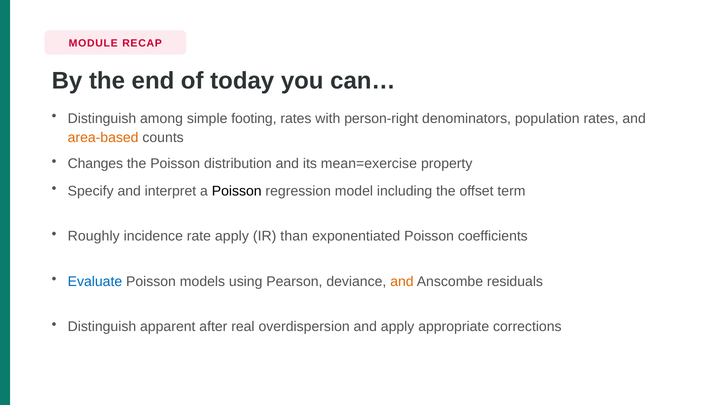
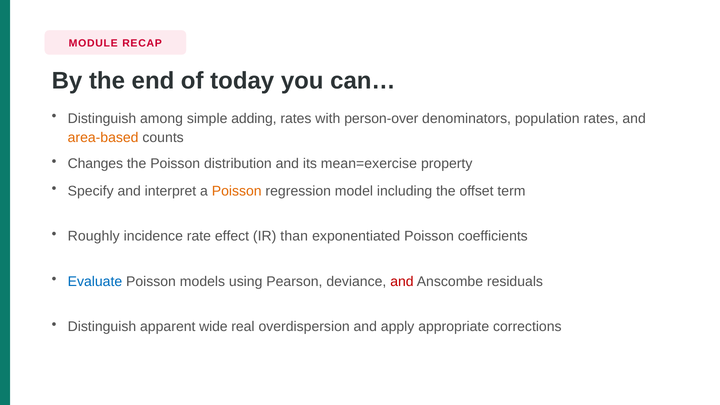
footing: footing -> adding (254, 119)
person-right: person-right -> person-over (381, 119)
Poisson colour: black -> orange (237, 191)
rate apply: apply -> effect (232, 236)
and colour: orange -> red (402, 282)
after: after -> wide (213, 327)
